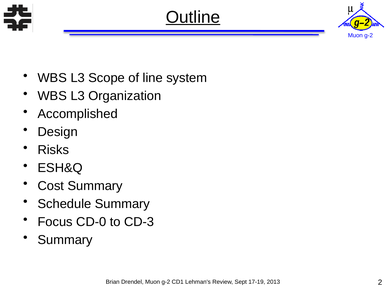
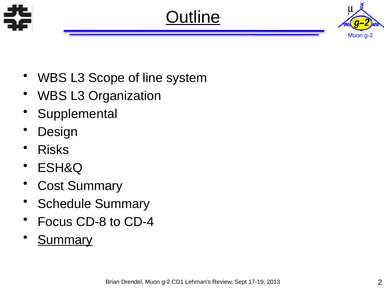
Accomplished: Accomplished -> Supplemental (78, 114)
CD-0: CD-0 -> CD-8 (91, 222)
CD-3: CD-3 -> CD-4 (139, 222)
Summary underline: none -> present (65, 240)
